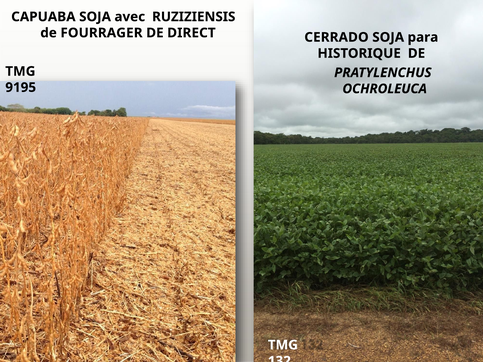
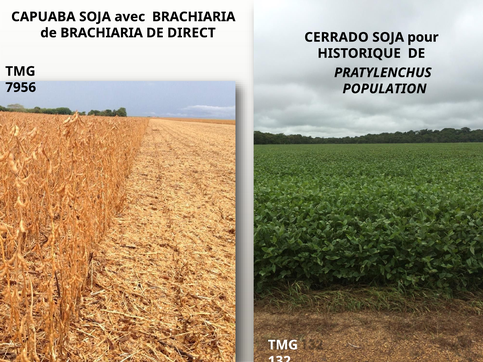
avec RUZIZIENSIS: RUZIZIENSIS -> BRACHIARIA (194, 17)
de FOURRAGER: FOURRAGER -> BRACHIARIA (102, 33)
para: para -> pour (423, 37)
9195: 9195 -> 7956 (21, 87)
OCHROLEUCA: OCHROLEUCA -> POPULATION (385, 89)
